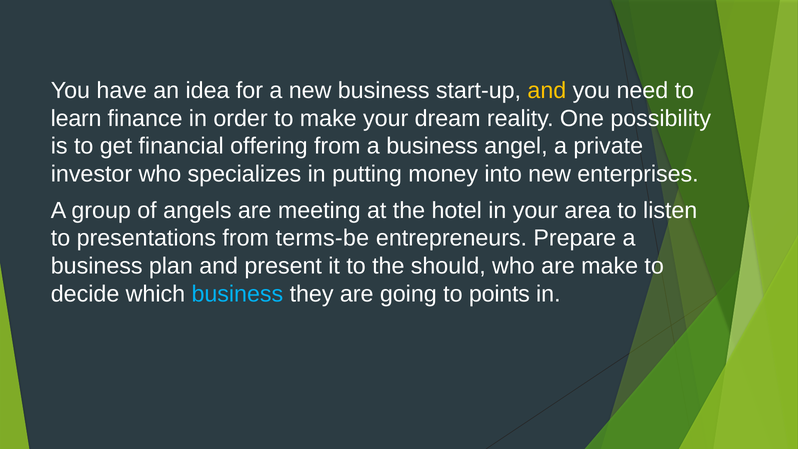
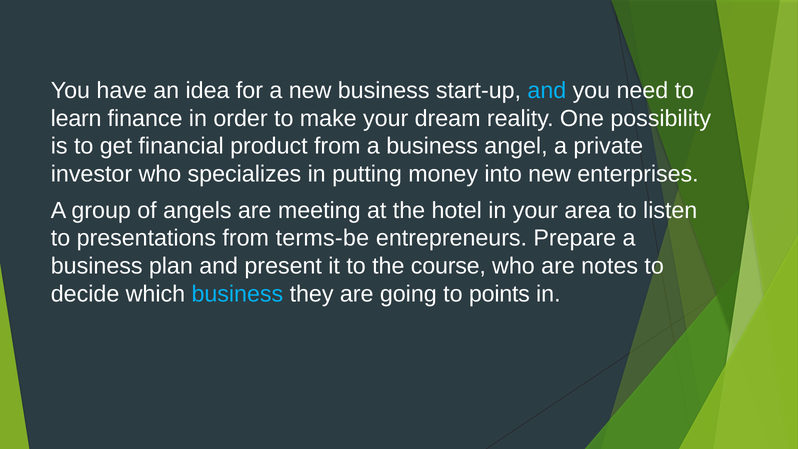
and colour: yellow -> light blue (547, 90)
offering: offering -> product (269, 146)
should: should -> course (448, 266)
are make: make -> notes (610, 266)
